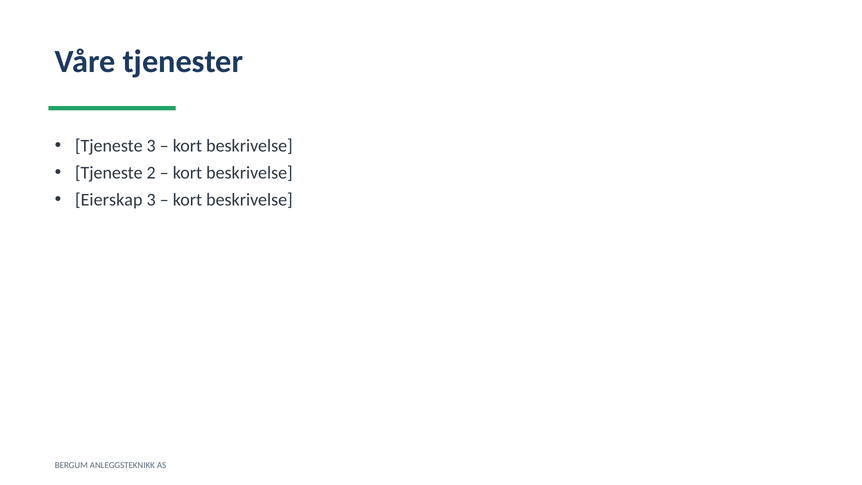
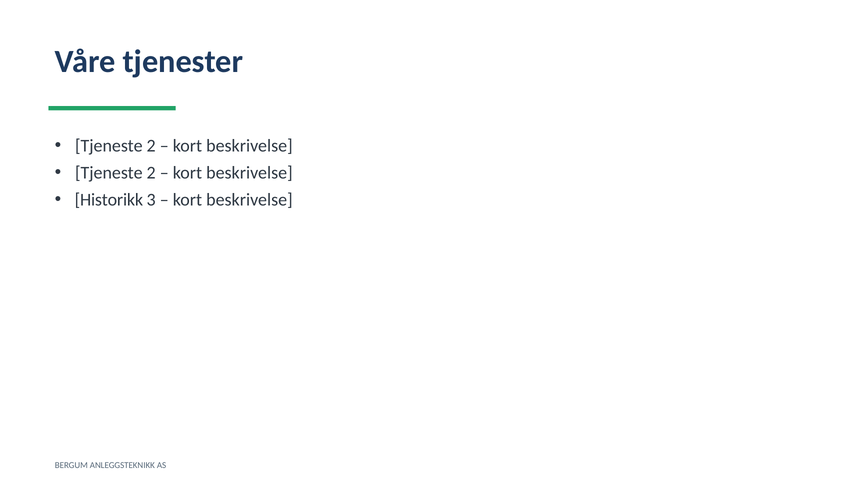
3: 3 -> 2 (151, 146)
Eierskap: Eierskap -> Historikk (109, 200)
